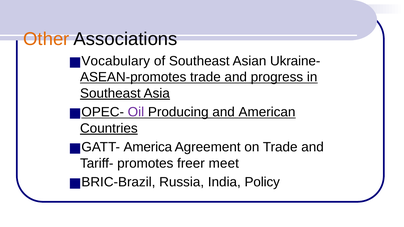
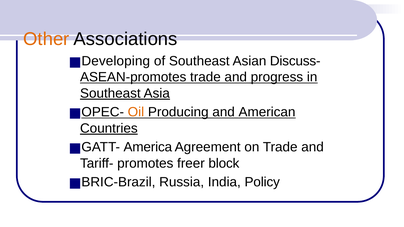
Vocabulary: Vocabulary -> Developing (116, 61)
Ukraine-: Ukraine- -> Discuss- (295, 61)
Oil colour: purple -> orange (136, 112)
meet: meet -> block (224, 163)
